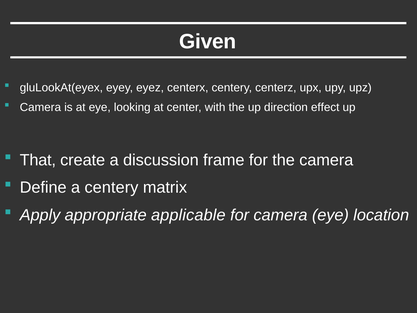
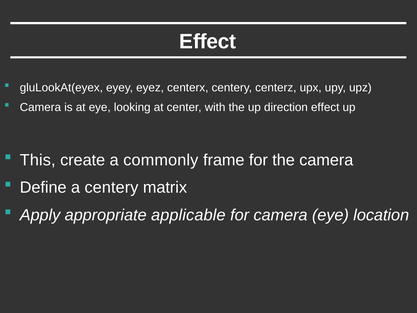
Given: Given -> Effect (208, 41)
That: That -> This (38, 160)
discussion: discussion -> commonly (161, 160)
